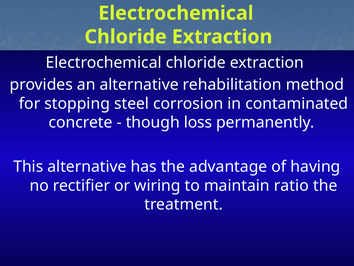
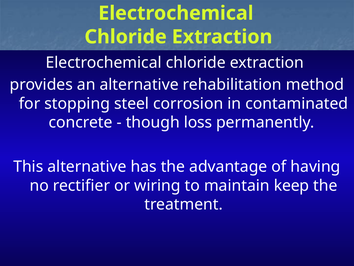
ratio: ratio -> keep (291, 185)
